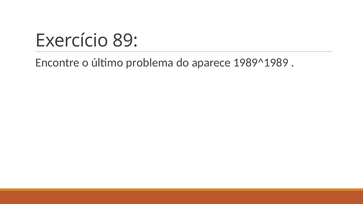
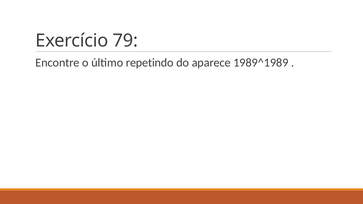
89: 89 -> 79 (125, 41)
problema: problema -> repetindo (150, 63)
